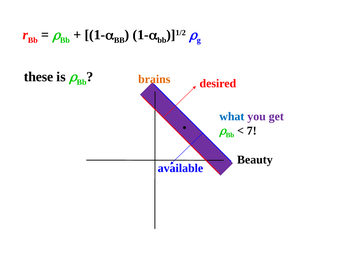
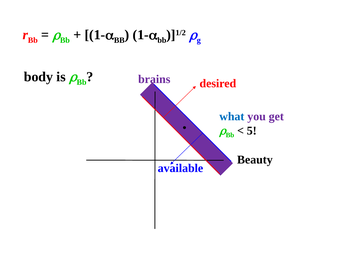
these: these -> body (38, 77)
brains colour: orange -> purple (154, 79)
7: 7 -> 5 (252, 131)
